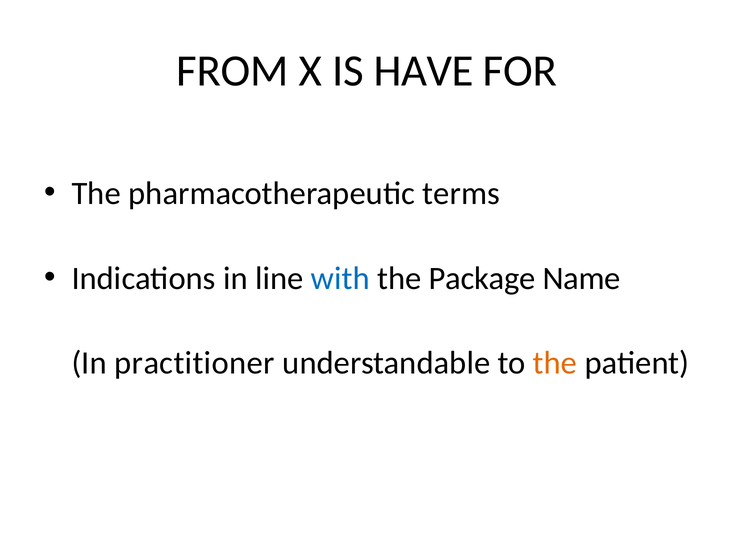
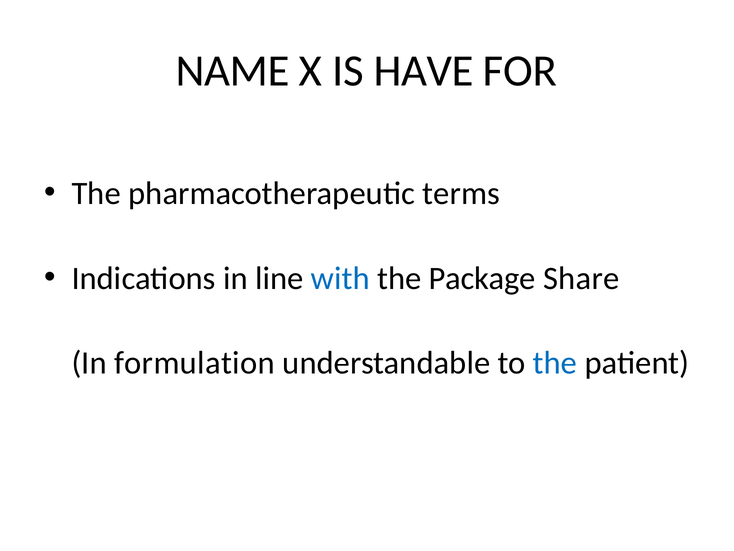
FROM: FROM -> NAME (233, 71)
Name: Name -> Share (581, 278)
practitioner: practitioner -> formulation (194, 363)
the colour: orange -> blue (555, 363)
